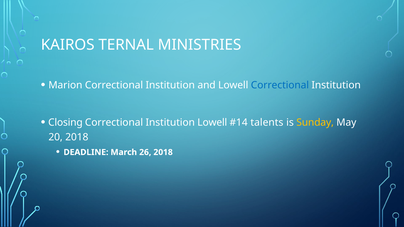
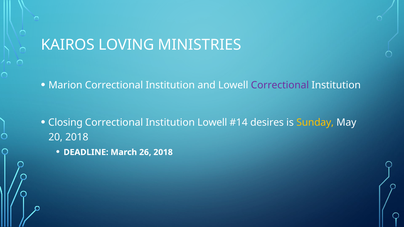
TERNAL: TERNAL -> LOVING (126, 45)
Correctional colour: blue -> purple (280, 85)
talents: talents -> desires (267, 123)
